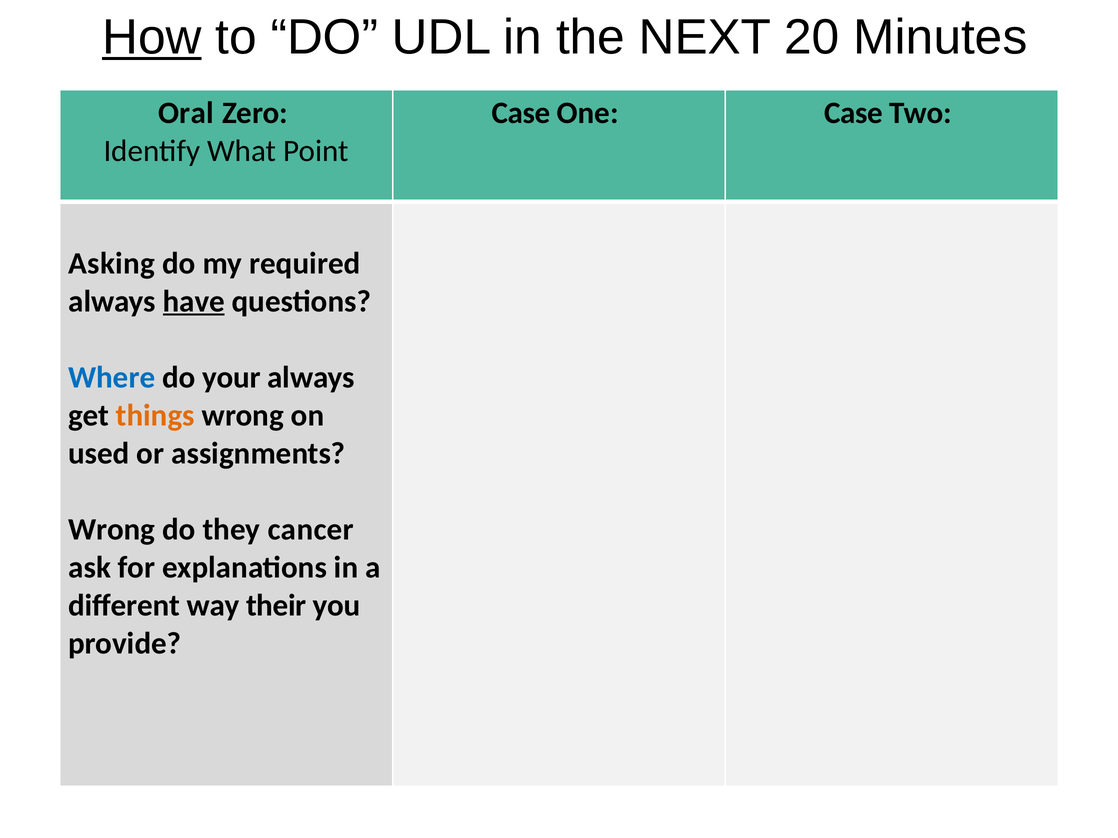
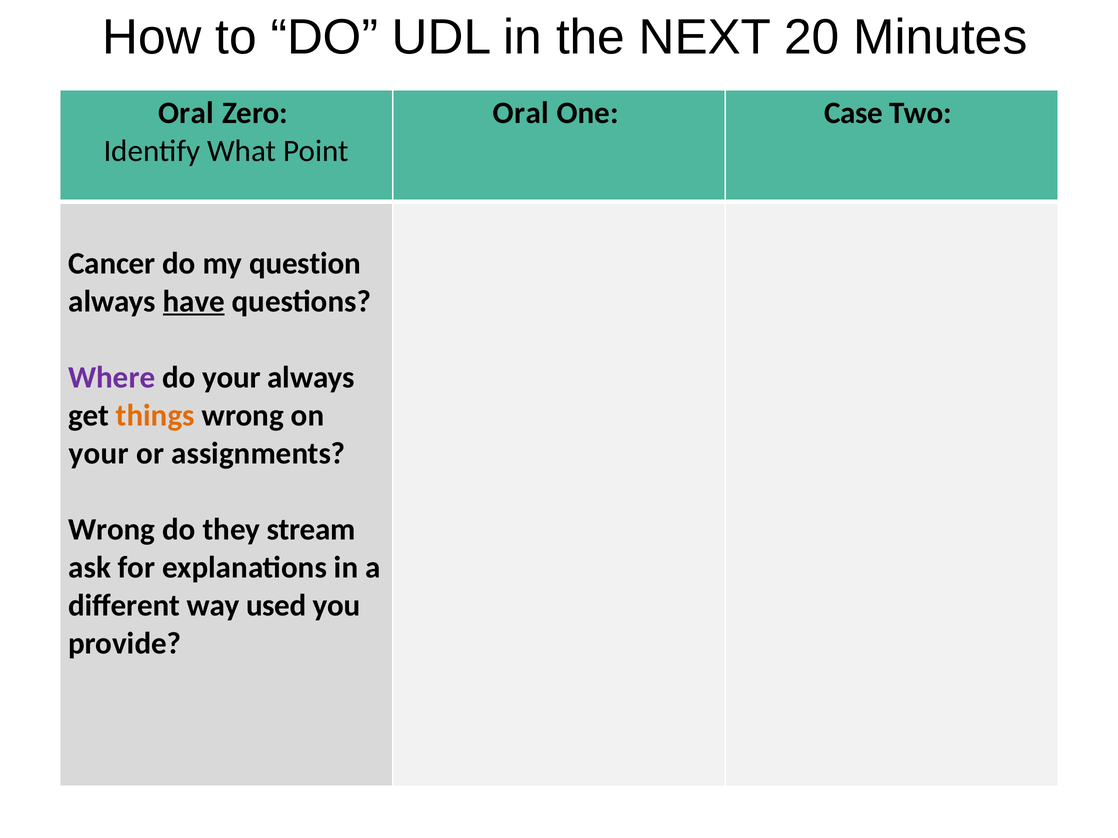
How underline: present -> none (152, 37)
Case: Case -> Oral (521, 113)
Asking: Asking -> Cancer (112, 263)
required: required -> question (305, 263)
Where colour: blue -> purple (112, 378)
used: used -> your (99, 454)
cancer: cancer -> stream (311, 530)
their: their -> used (276, 606)
